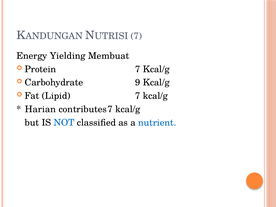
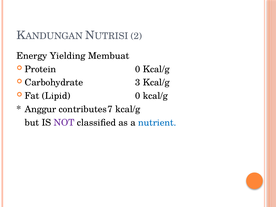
7: 7 -> 2 (136, 36)
Protein 7: 7 -> 0 (138, 69)
9: 9 -> 3 (138, 83)
Lipid 7: 7 -> 0 (138, 96)
Harian: Harian -> Anggur (41, 109)
NOT colour: blue -> purple (64, 123)
